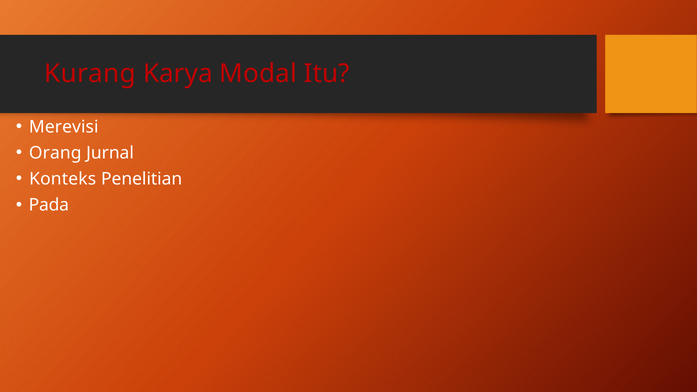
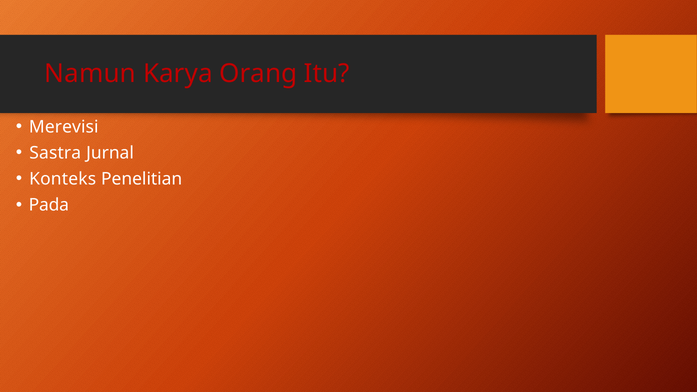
Kurang: Kurang -> Namun (90, 74)
Modal: Modal -> Orang (258, 74)
Orang: Orang -> Sastra (55, 153)
